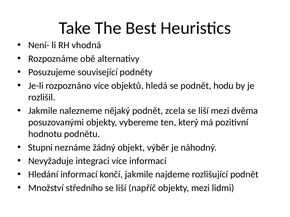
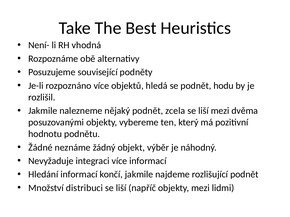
Stupni: Stupni -> Žádné (40, 148)
středního: středního -> distribuci (84, 188)
